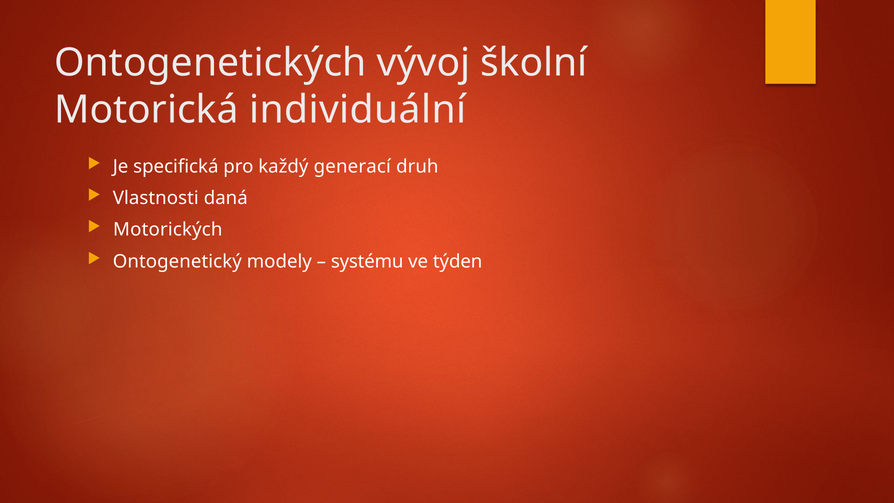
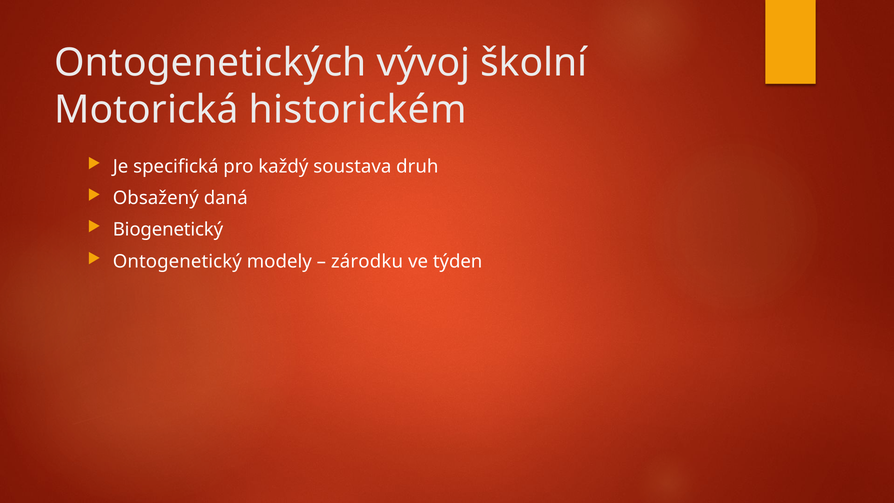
individuální: individuální -> historickém (358, 110)
generací: generací -> soustava (352, 166)
Vlastnosti: Vlastnosti -> Obsažený (156, 198)
Motorických: Motorických -> Biogenetický (168, 230)
systému: systému -> zárodku (367, 261)
